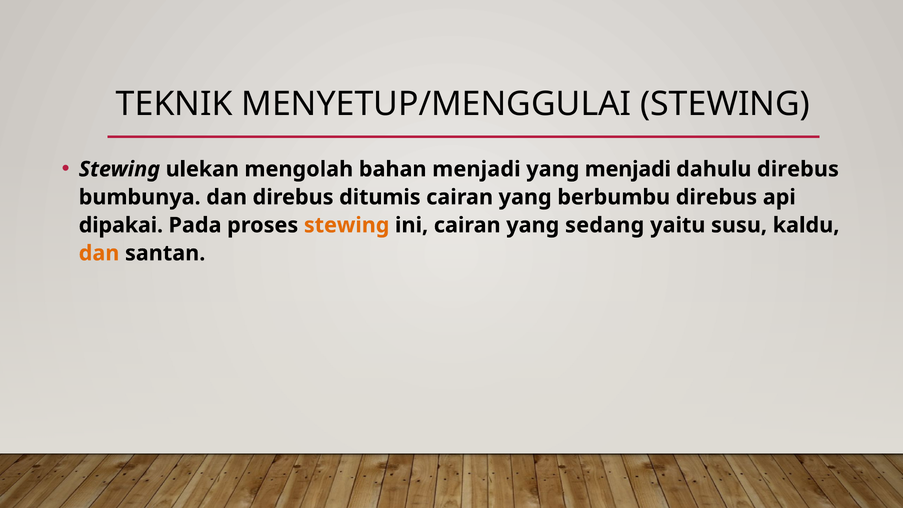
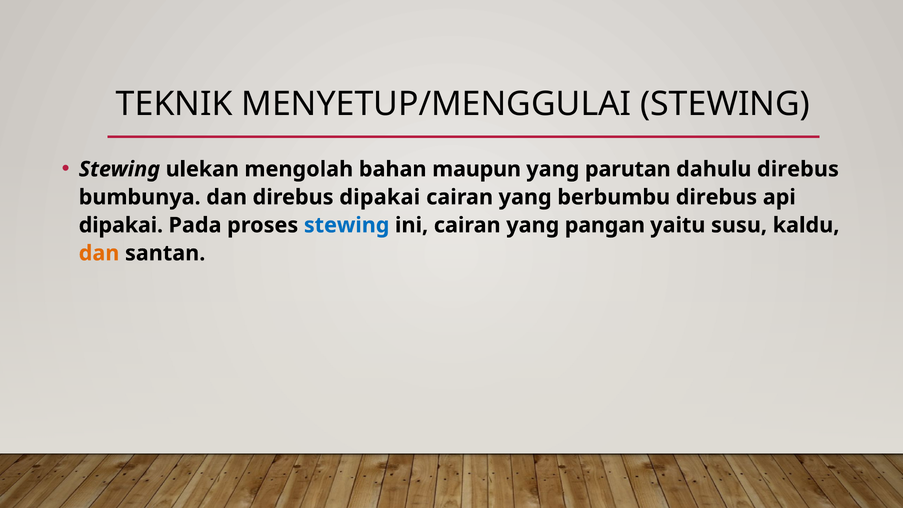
bahan menjadi: menjadi -> maupun (477, 169)
yang menjadi: menjadi -> parutan (628, 169)
direbus ditumis: ditumis -> dipakai (380, 197)
stewing colour: orange -> blue (347, 225)
sedang: sedang -> pangan (605, 225)
